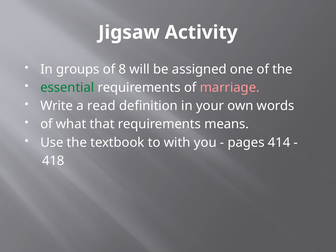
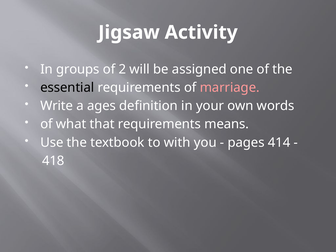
8: 8 -> 2 (122, 69)
essential colour: green -> black (67, 88)
read: read -> ages (102, 106)
